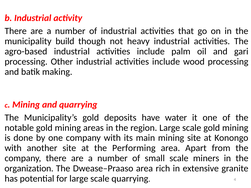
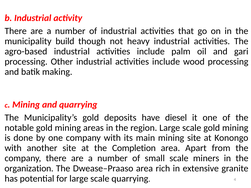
water: water -> diesel (176, 118)
Performing: Performing -> Completion (134, 148)
